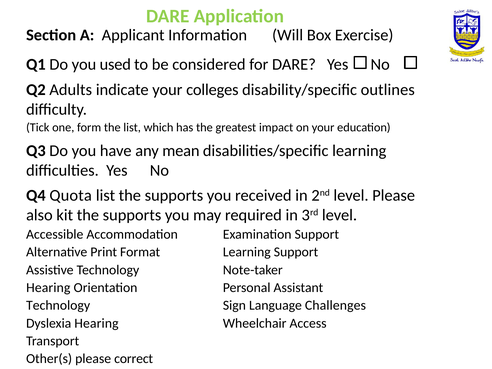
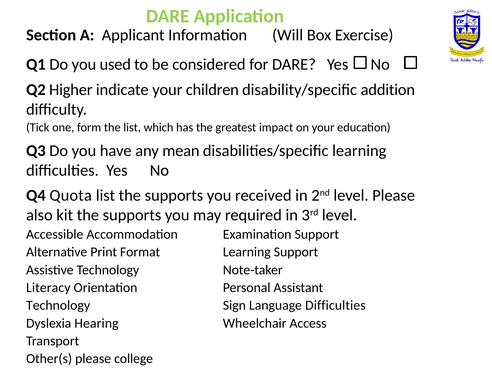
Adults: Adults -> Higher (71, 90)
colleges: colleges -> children (212, 90)
outlines: outlines -> addition (388, 90)
Hearing: Hearing -> Literacy (48, 288)
Language Challenges: Challenges -> Difficulties (335, 305)
correct: correct -> college (134, 359)
